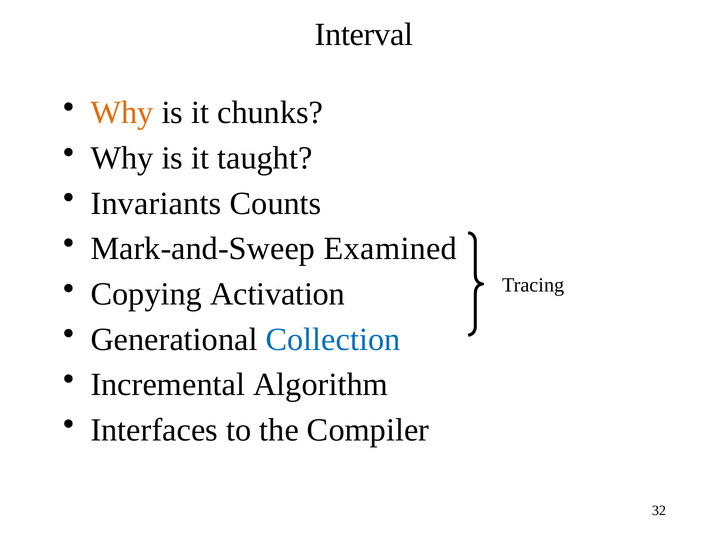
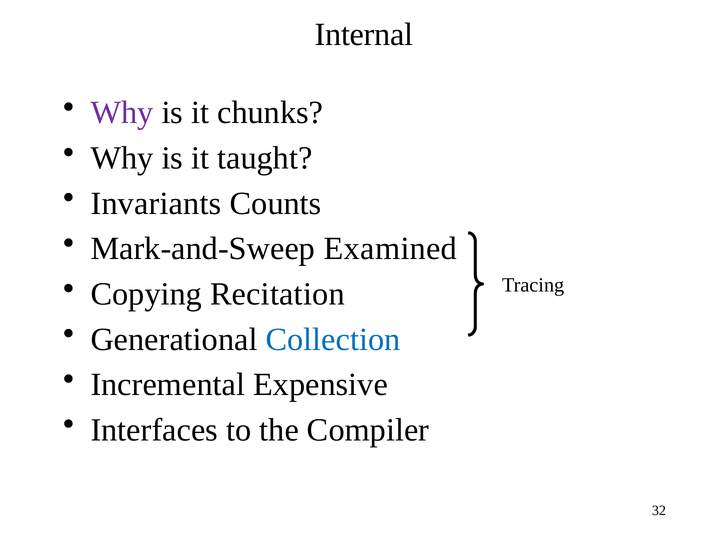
Interval: Interval -> Internal (364, 35)
Why colour: orange -> purple (122, 113)
Activation: Activation -> Recitation (277, 294)
Algorithm: Algorithm -> Expensive (320, 385)
